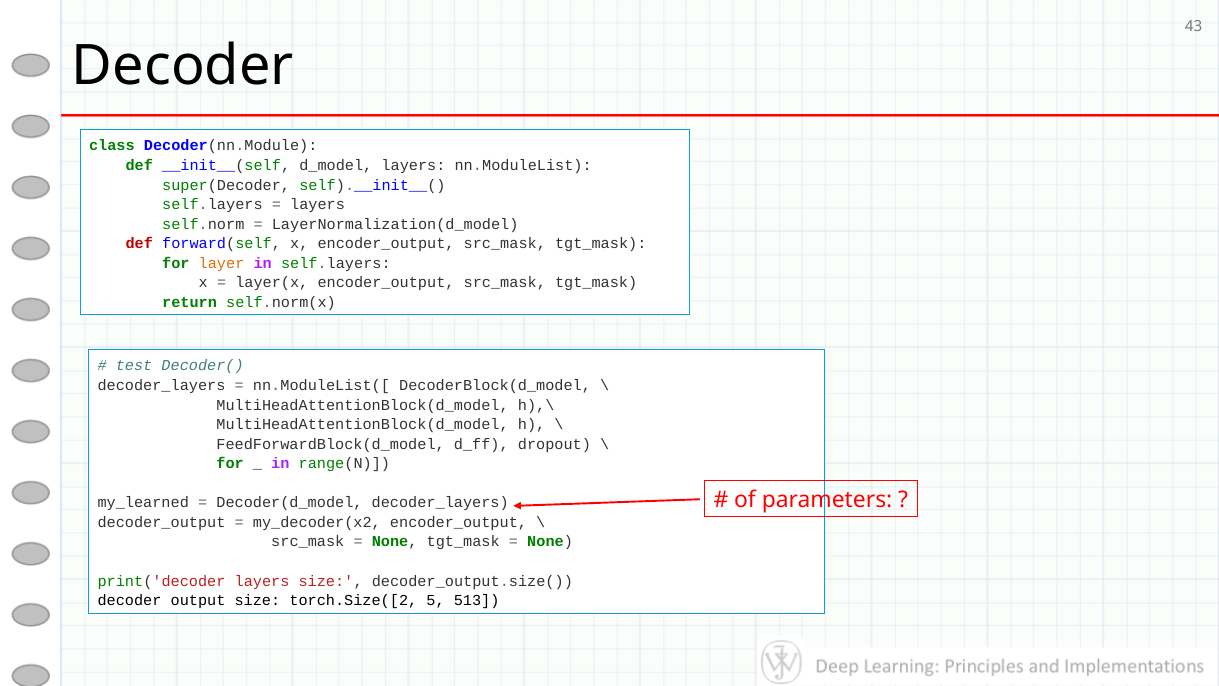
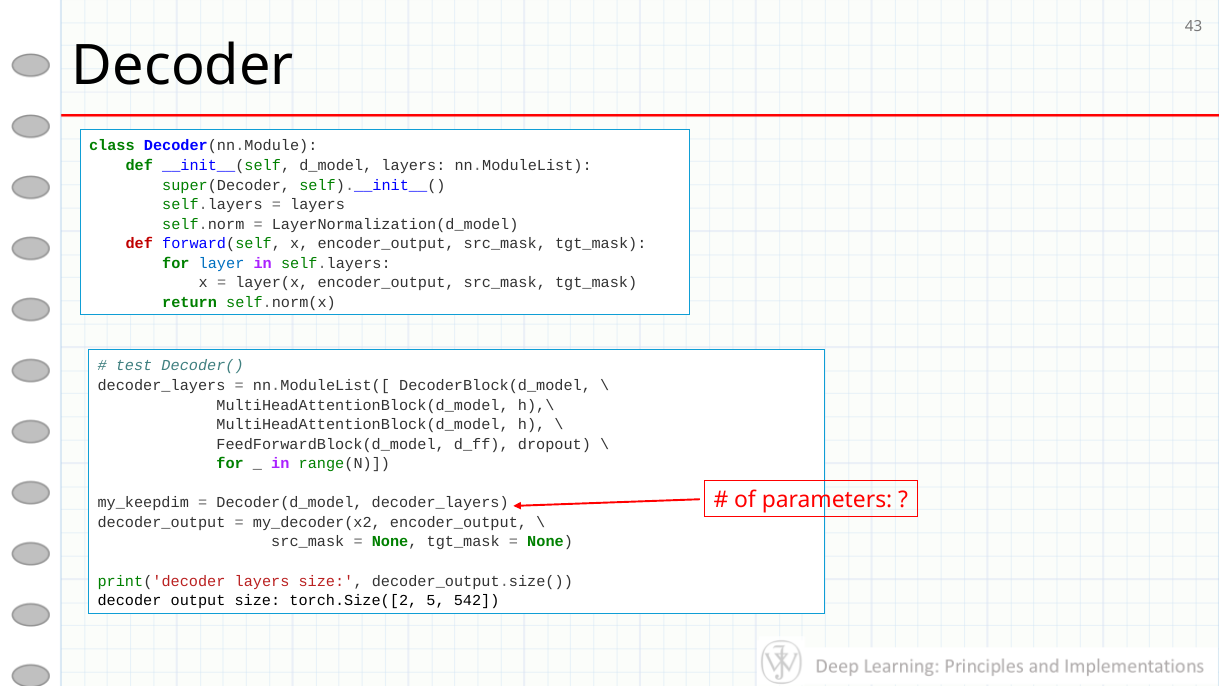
layer colour: orange -> blue (222, 263)
my_learned: my_learned -> my_keepdim (143, 503)
513: 513 -> 542 (477, 600)
